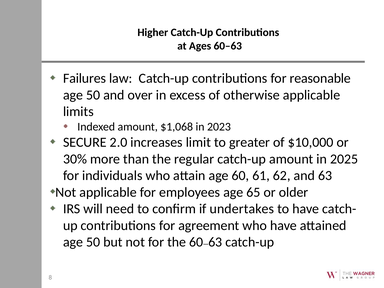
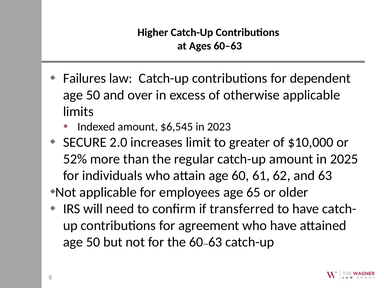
reasonable: reasonable -> dependent (320, 78)
$1,068: $1,068 -> $6,545 (177, 127)
30%: 30% -> 52% (75, 159)
undertakes: undertakes -> transferred (242, 209)
